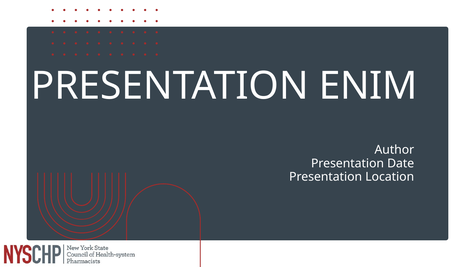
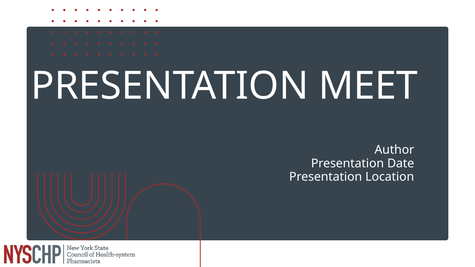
ENIM: ENIM -> MEET (368, 86)
